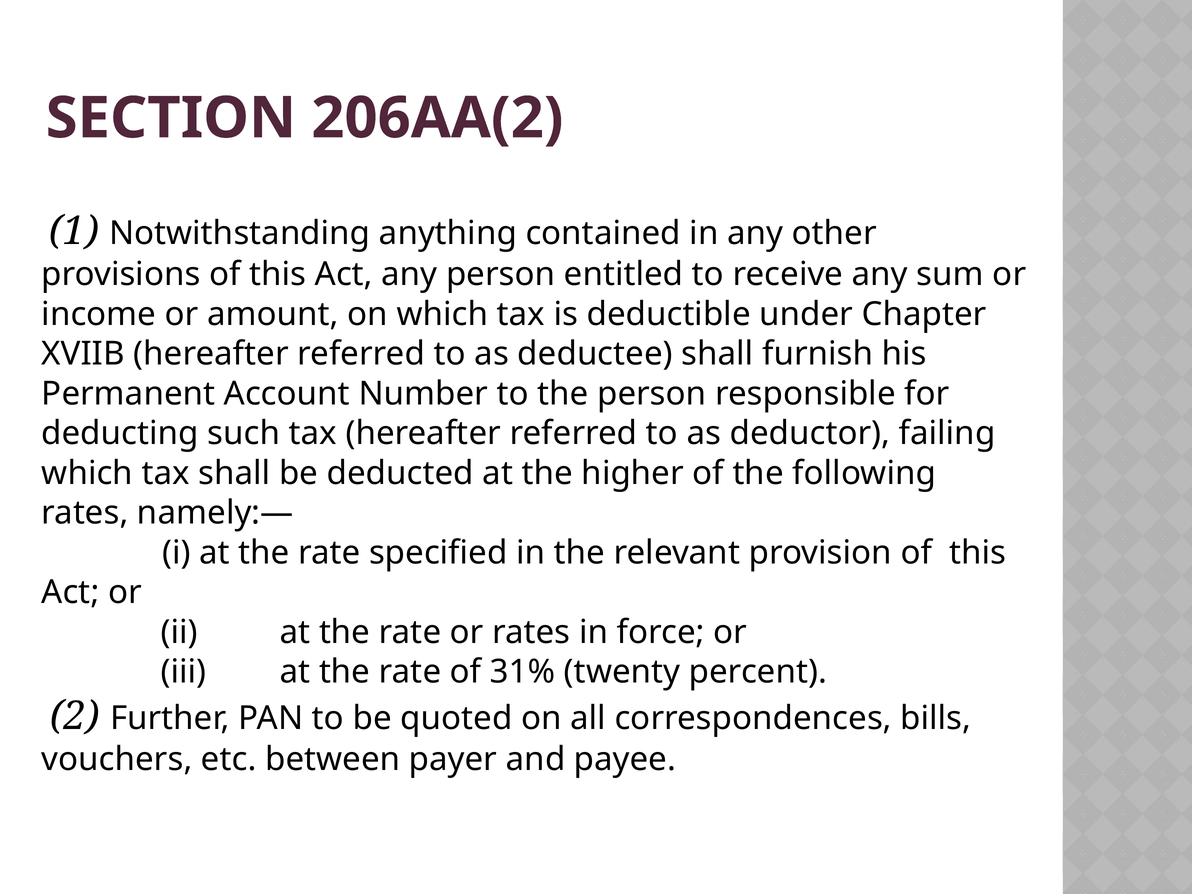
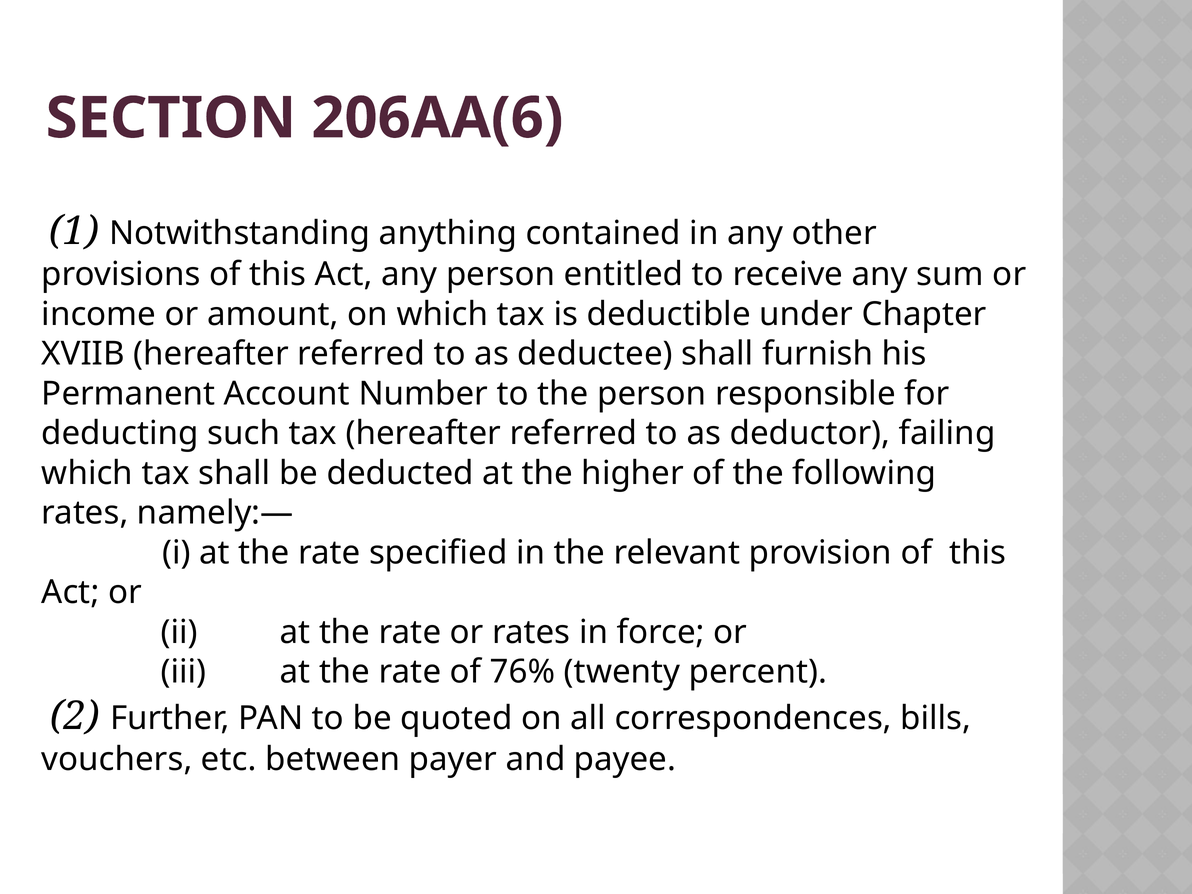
206AA(2: 206AA(2 -> 206AA(6 (437, 118)
31%: 31% -> 76% (523, 672)
